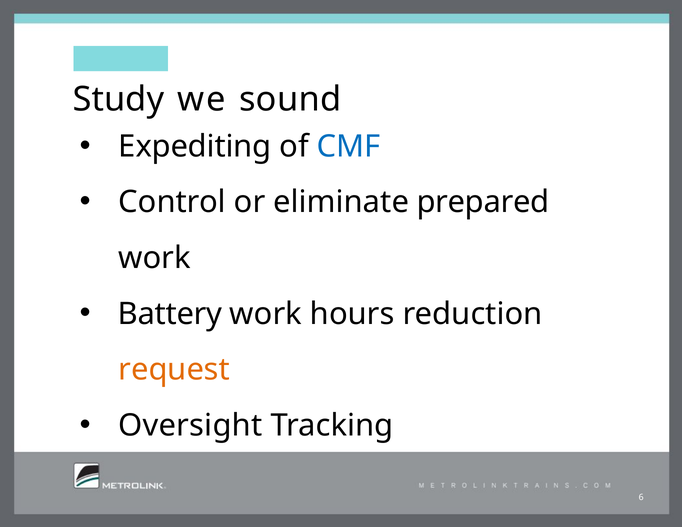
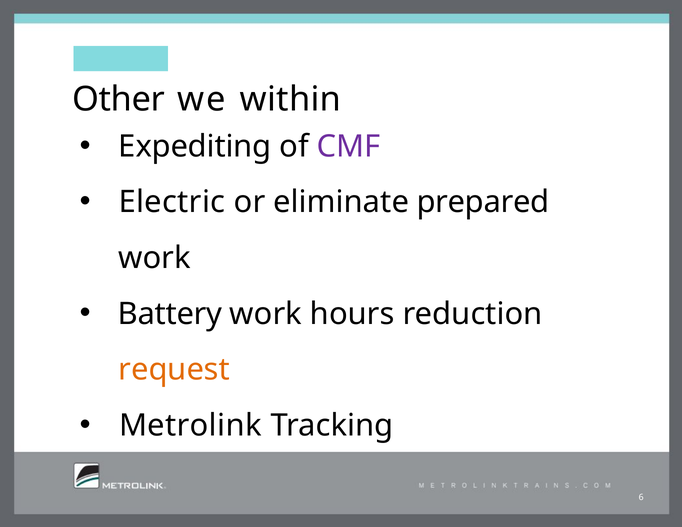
Study: Study -> Other (119, 100)
sound: sound -> within (290, 100)
CMF colour: blue -> purple (349, 146)
Control: Control -> Electric (172, 202)
Oversight: Oversight -> Metrolink (190, 425)
